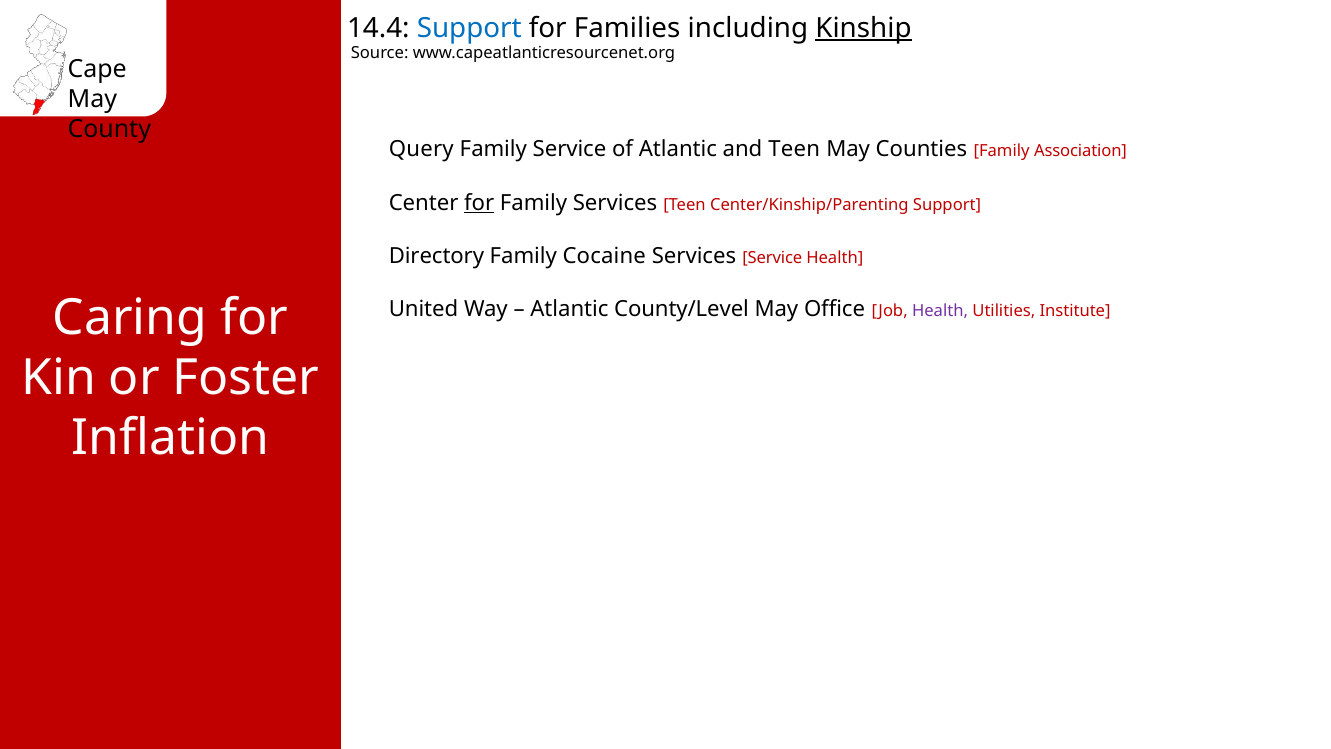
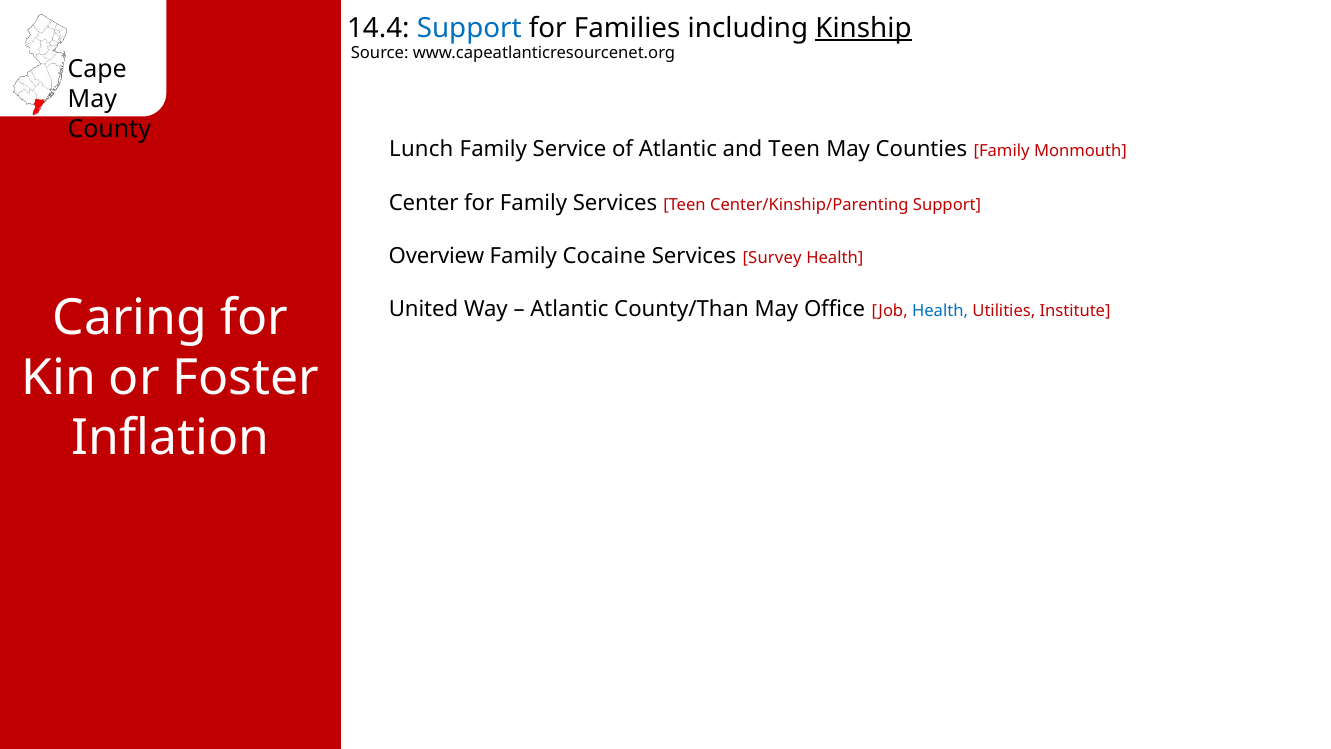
Query: Query -> Lunch (421, 150)
Association: Association -> Monmouth (1080, 151)
for underline: present -> none (479, 203)
Directory: Directory -> Overview (436, 256)
Services Service: Service -> Survey (772, 258)
County/Level: County/Level -> County/Than (681, 309)
Health colour: purple -> blue (940, 311)
